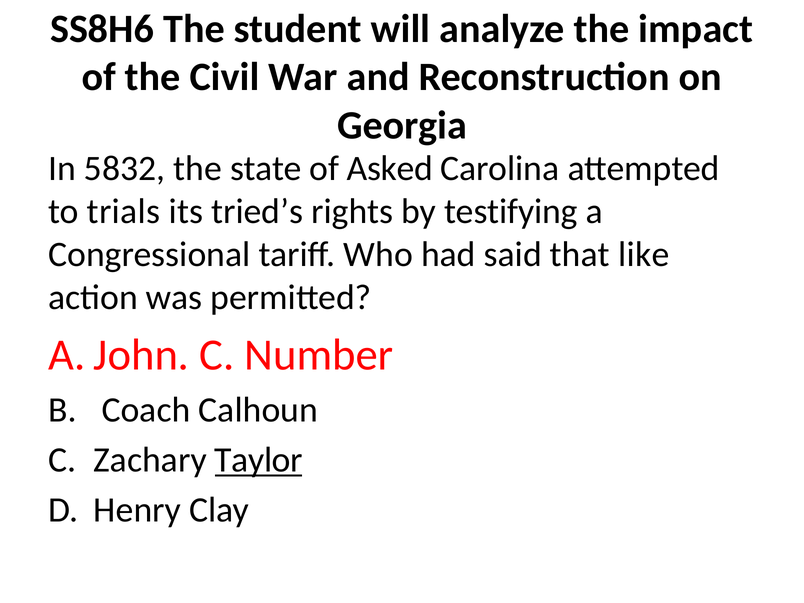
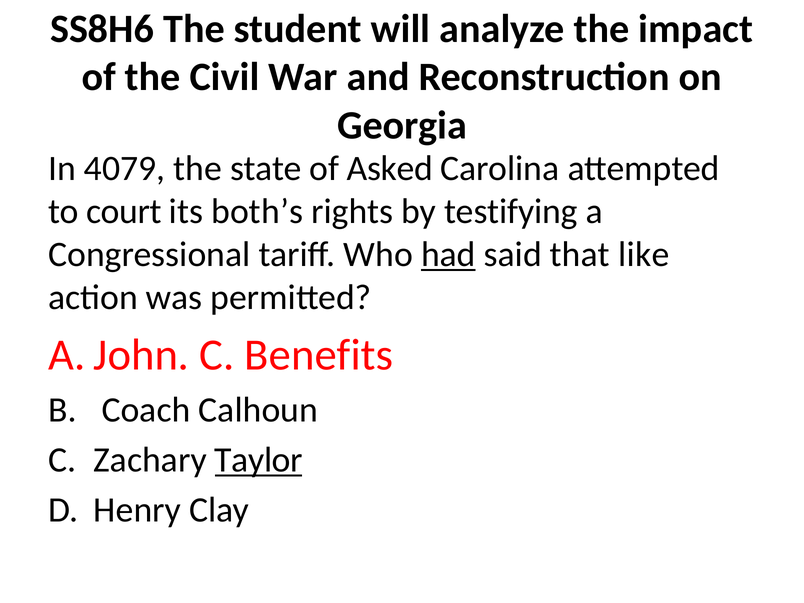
5832: 5832 -> 4079 (125, 169)
trials: trials -> court (124, 212)
tried’s: tried’s -> both’s (257, 212)
had underline: none -> present (448, 255)
Number: Number -> Benefits (319, 355)
